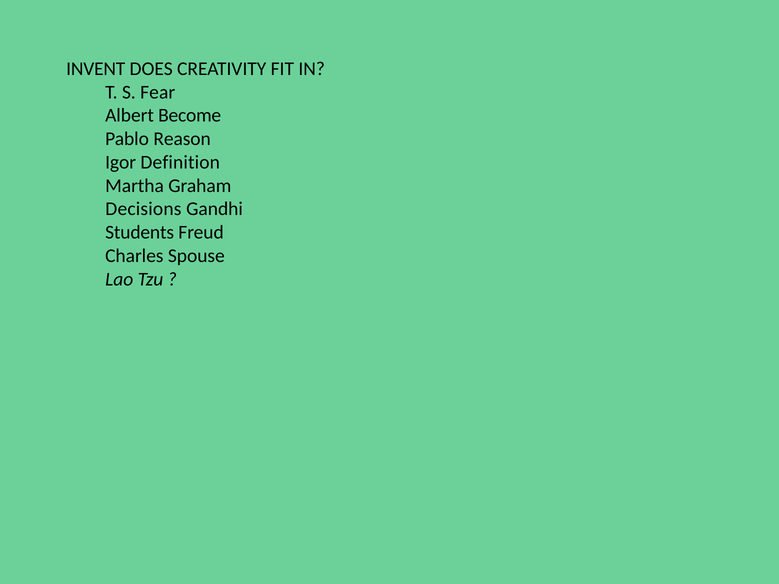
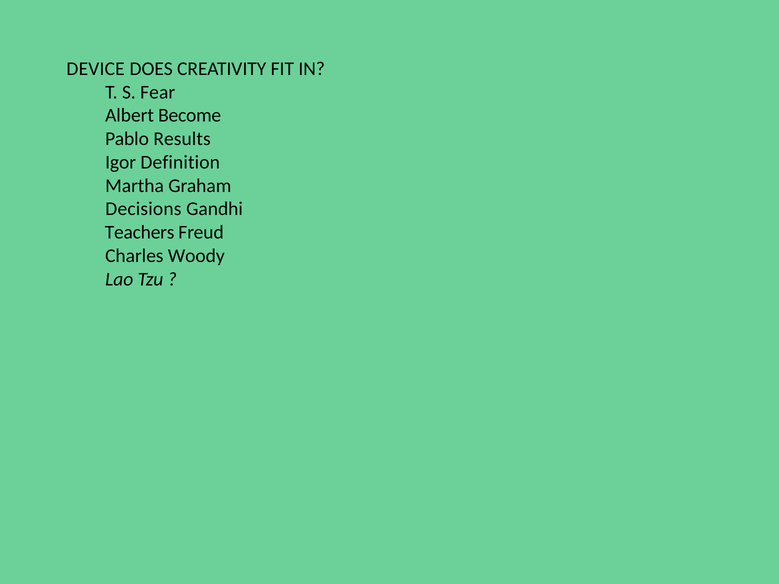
INVENT: INVENT -> DEVICE (96, 69)
Reason: Reason -> Results (182, 139)
Students: Students -> Teachers (140, 232)
Spouse: Spouse -> Woody (196, 256)
